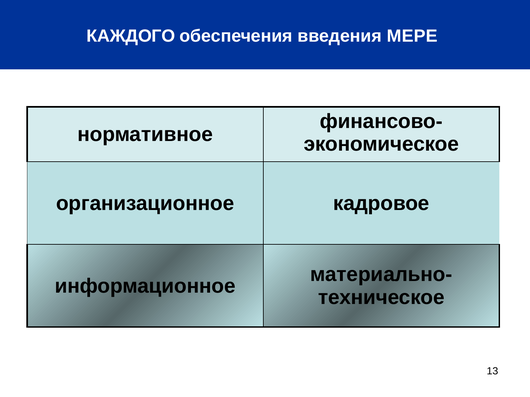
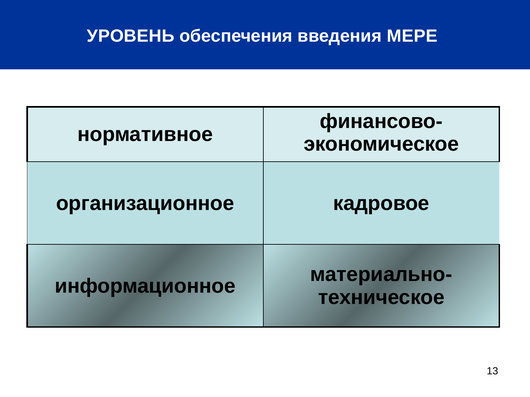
КАЖДОГО: КАЖДОГО -> УРОВЕНЬ (131, 36)
